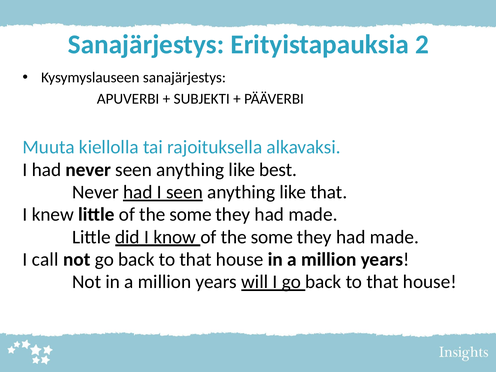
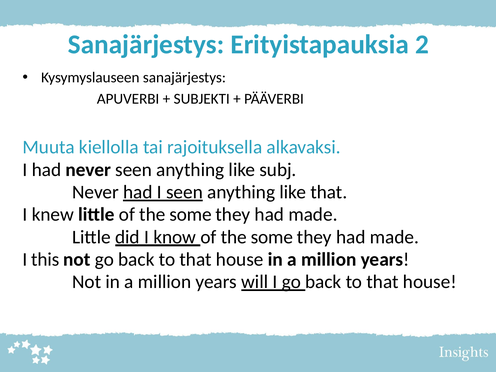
best: best -> subj (278, 170)
call: call -> this (45, 259)
